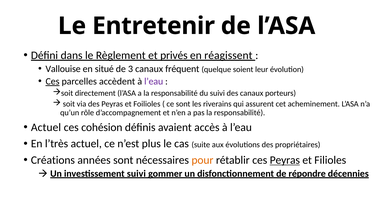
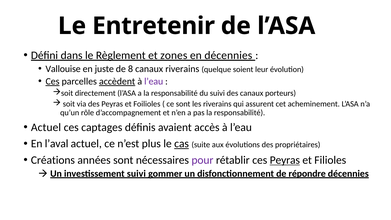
privés: privés -> zones (174, 55)
en réagissent: réagissent -> décennies (228, 55)
situé: situé -> juste (104, 69)
3: 3 -> 8 (131, 69)
canaux fréquent: fréquent -> riverains (182, 69)
accèdent underline: none -> present (117, 81)
cohésion: cohésion -> captages (102, 127)
l’très: l’très -> l’aval (57, 144)
cas underline: none -> present (182, 144)
pour colour: orange -> purple (202, 160)
